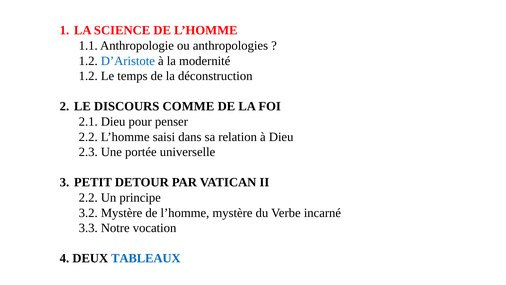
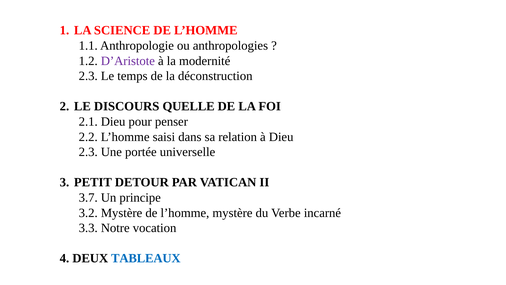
D’Aristote colour: blue -> purple (128, 61)
1.2: 1.2 -> 2.3 (88, 76)
COMME: COMME -> QUELLE (189, 106)
2.2: 2.2 -> 3.7 (88, 197)
